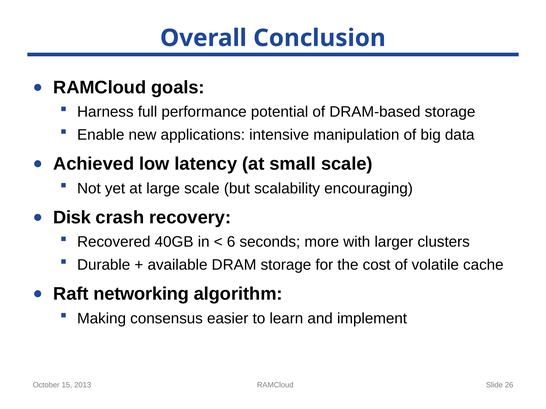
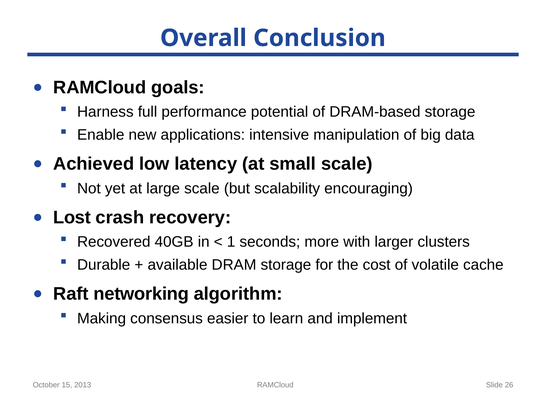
Disk: Disk -> Lost (72, 218)
6: 6 -> 1 (231, 242)
